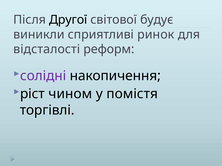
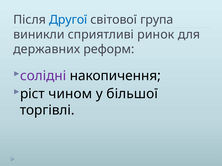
Другої colour: black -> blue (68, 20)
будує: будує -> група (157, 20)
відсталості: відсталості -> державних (47, 49)
помістя: помістя -> більшої (132, 94)
